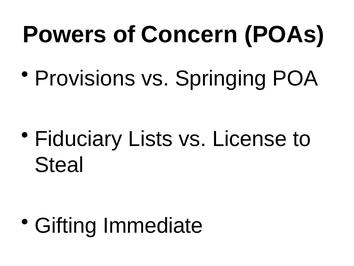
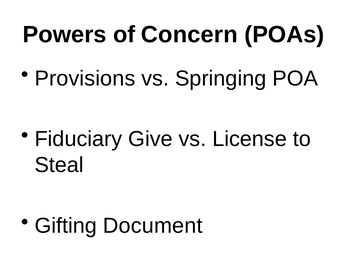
Lists: Lists -> Give (150, 139)
Immediate: Immediate -> Document (153, 225)
